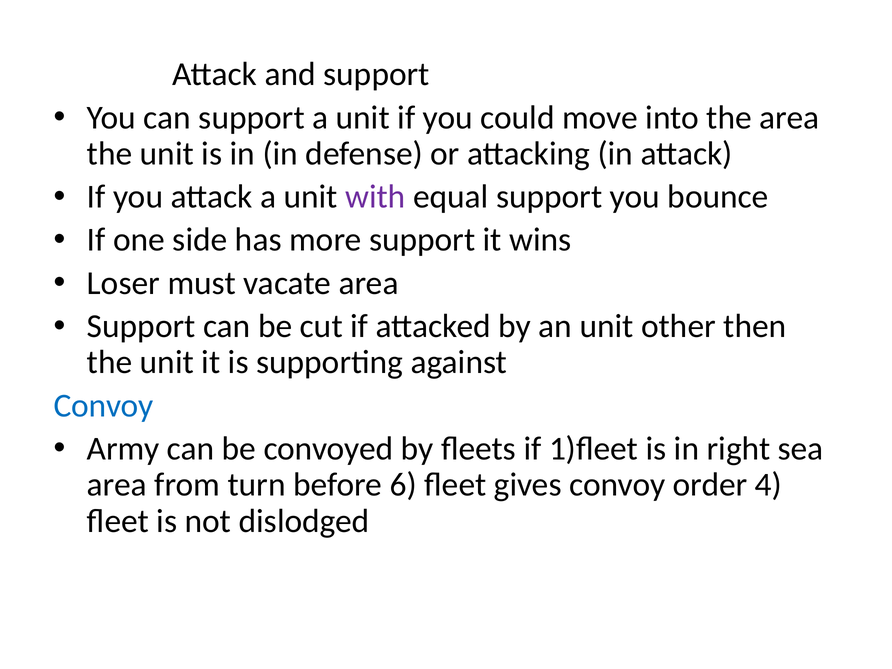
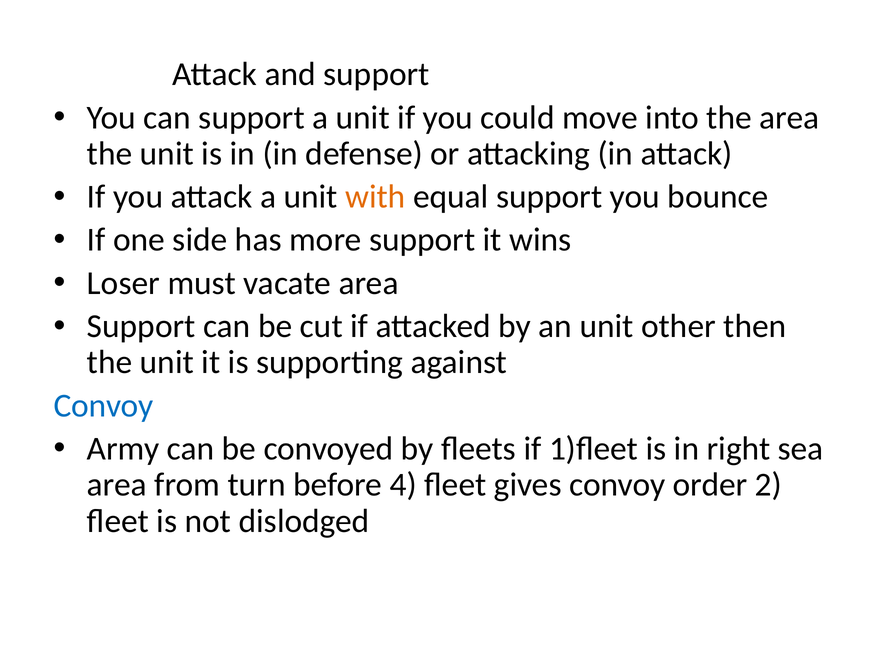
with colour: purple -> orange (375, 197)
6: 6 -> 4 (403, 485)
4: 4 -> 2 (769, 485)
